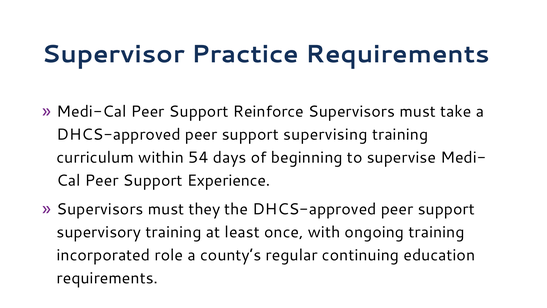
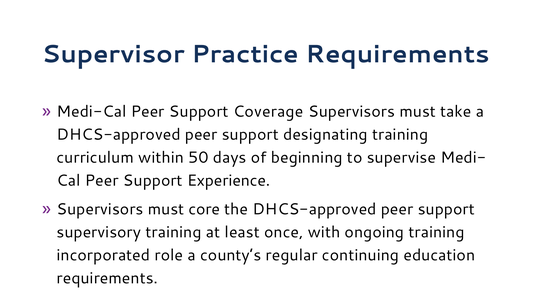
Reinforce: Reinforce -> Coverage (268, 111)
supervising: supervising -> designating (325, 134)
54: 54 -> 50 (198, 157)
they: they -> core (204, 209)
